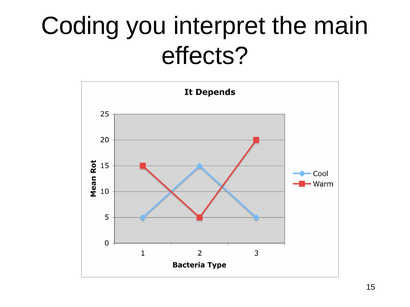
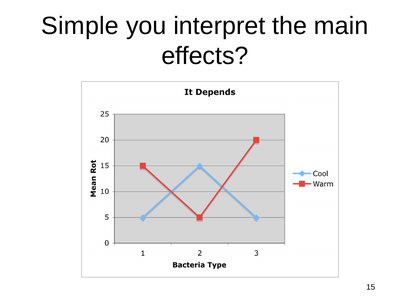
Coding: Coding -> Simple (80, 26)
